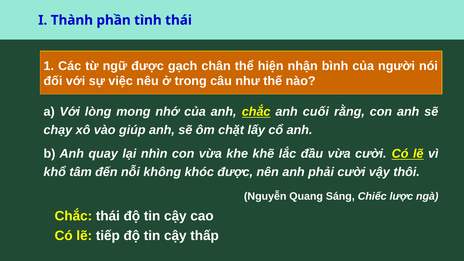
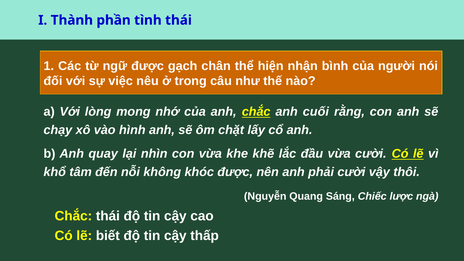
giúp: giúp -> hình (132, 130)
tiếp: tiếp -> biết (108, 236)
